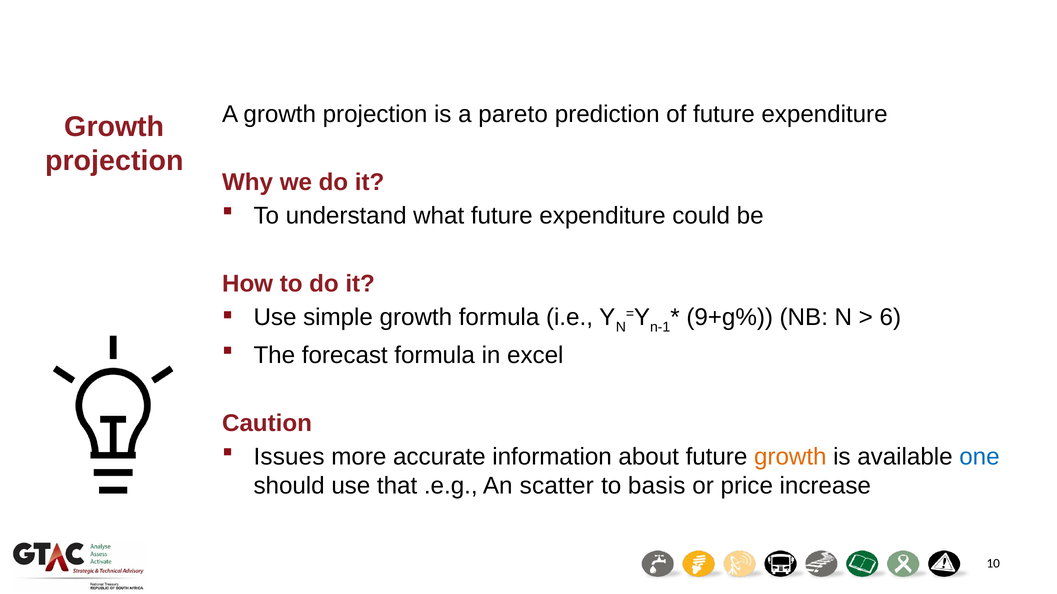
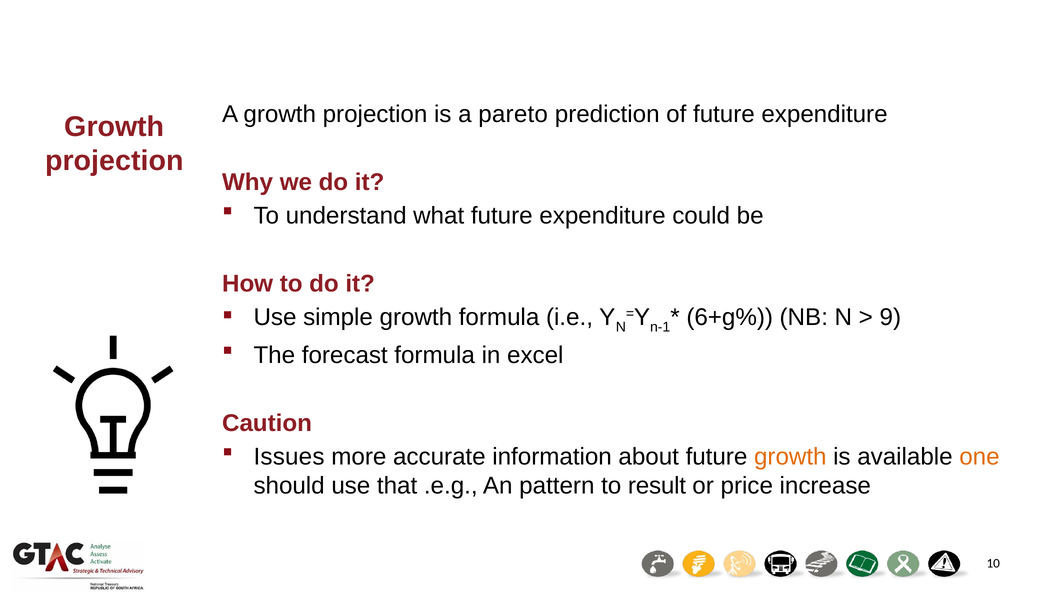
9+g%: 9+g% -> 6+g% (730, 318)
6: 6 -> 9 (890, 318)
one colour: blue -> orange (979, 457)
scatter: scatter -> pattern (557, 486)
basis: basis -> result (657, 486)
